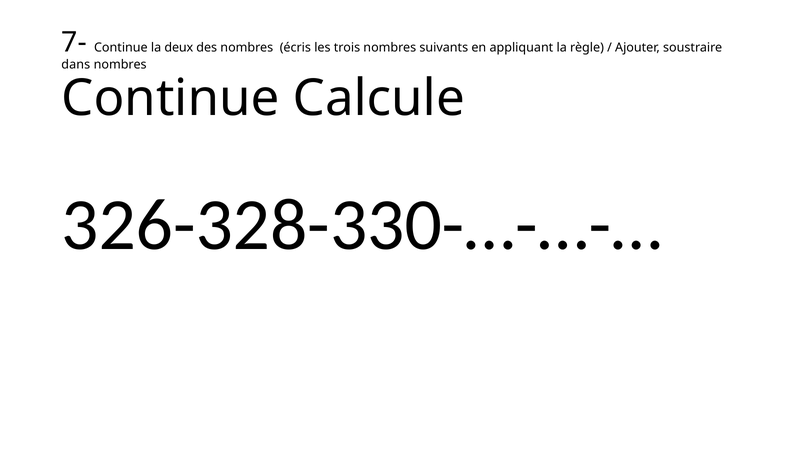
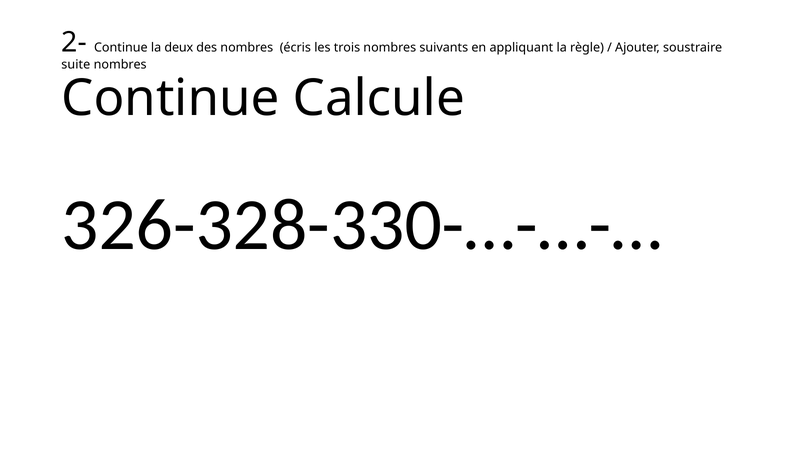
7-: 7- -> 2- (74, 42)
dans: dans -> suite (76, 65)
